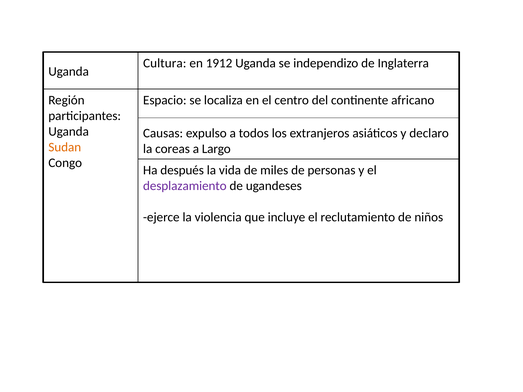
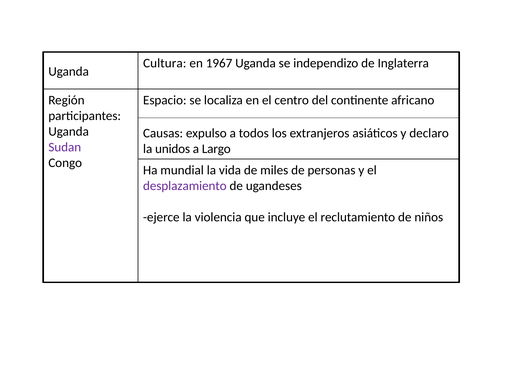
1912: 1912 -> 1967 (219, 63)
Sudan colour: orange -> purple (65, 147)
coreas: coreas -> unidos (173, 149)
después: después -> mundial (182, 170)
